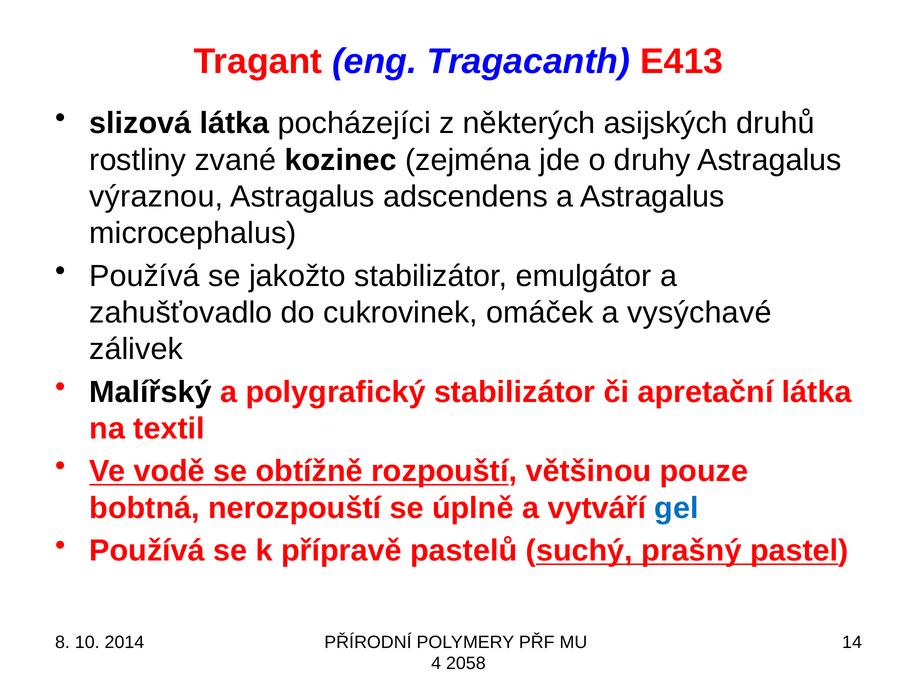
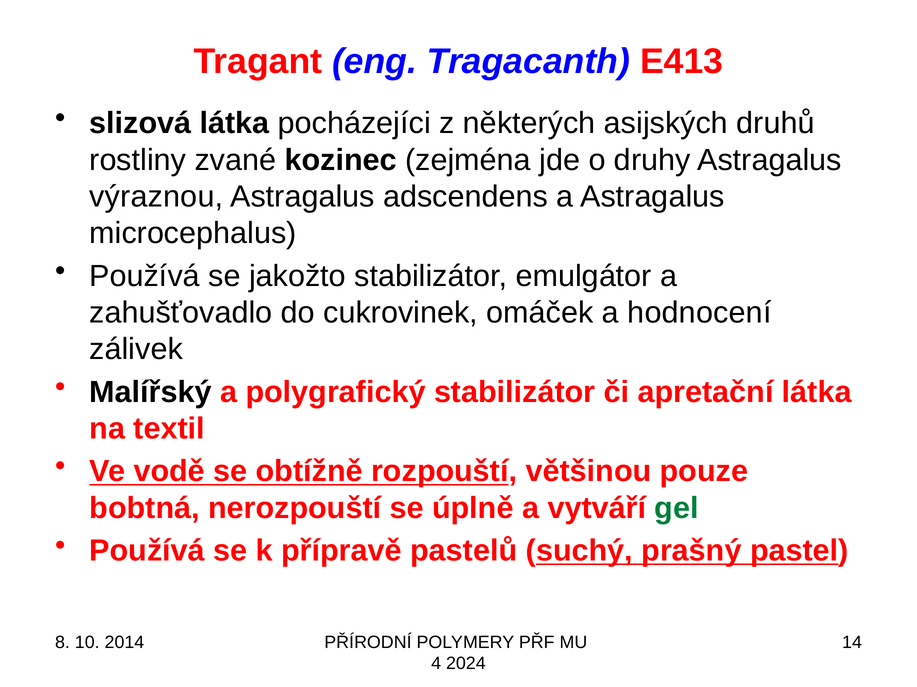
vysýchavé: vysýchavé -> hodnocení (700, 313)
gel colour: blue -> green (677, 509)
2058: 2058 -> 2024 (466, 664)
